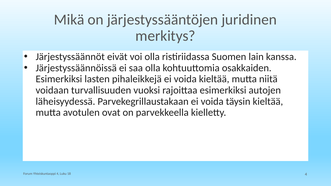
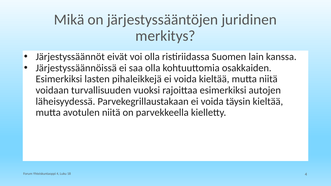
avotulen ovat: ovat -> niitä (111, 113)
